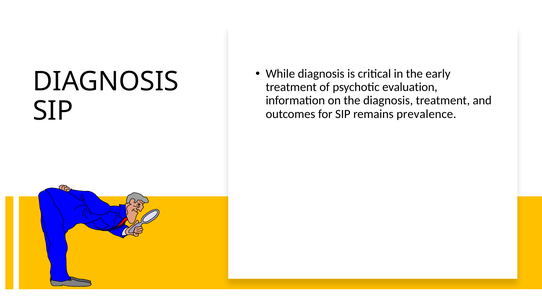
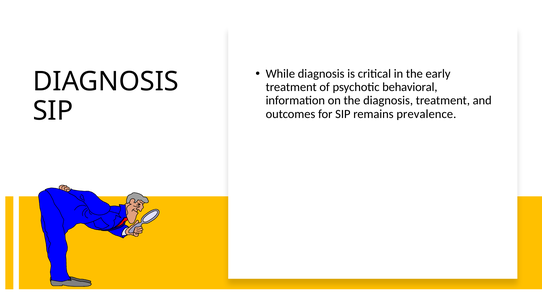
evaluation: evaluation -> behavioral (410, 87)
